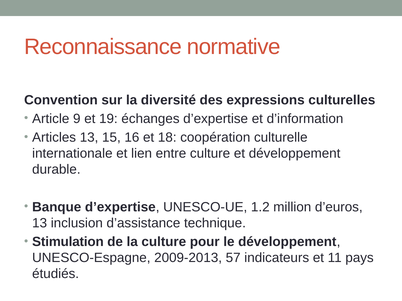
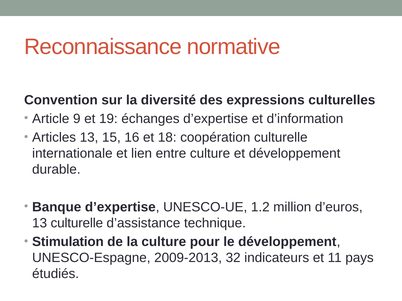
13 inclusion: inclusion -> culturelle (77, 223)
57: 57 -> 32 (233, 258)
